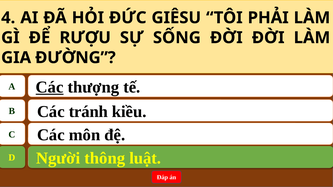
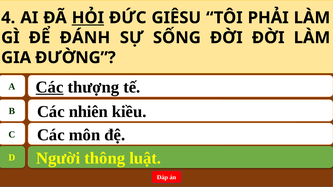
HỎI underline: none -> present (88, 18)
RƯỢU: RƯỢU -> ĐÁNH (85, 38)
tránh: tránh -> nhiên (88, 112)
